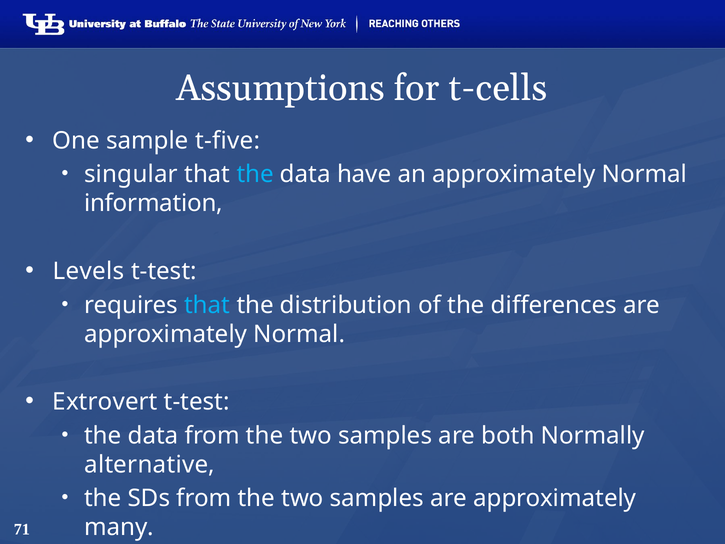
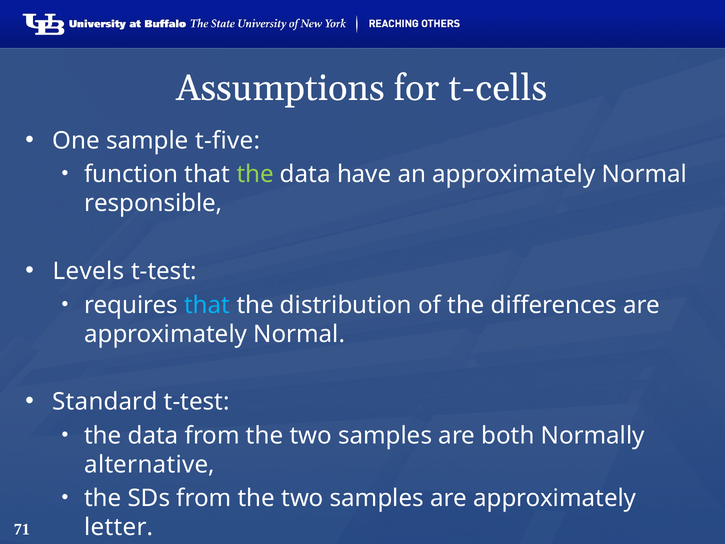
singular: singular -> function (131, 174)
the colour: light blue -> light green (255, 174)
information: information -> responsible (153, 203)
Extrovert: Extrovert -> Standard (105, 402)
many: many -> letter (119, 527)
